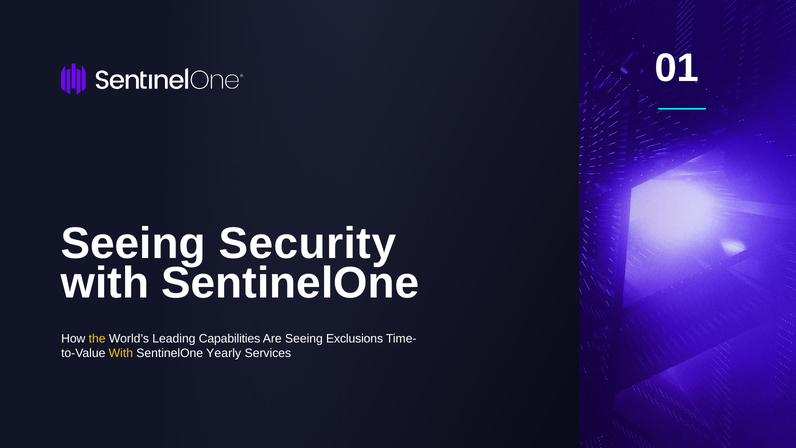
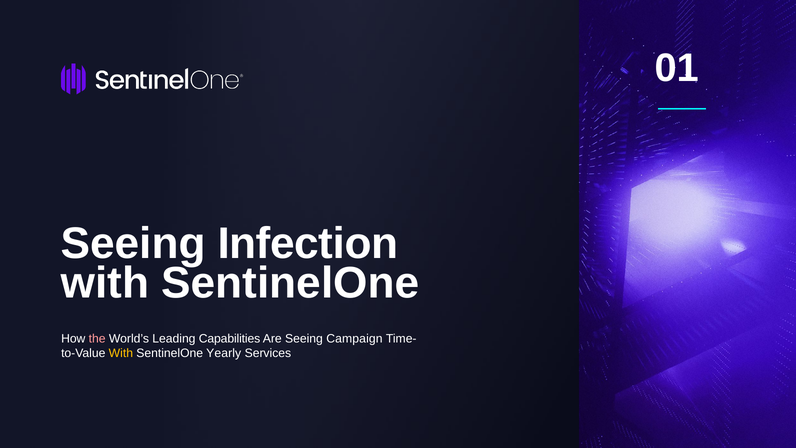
Security: Security -> Infection (308, 243)
the colour: yellow -> pink (97, 338)
Exclusions: Exclusions -> Campaign (354, 338)
